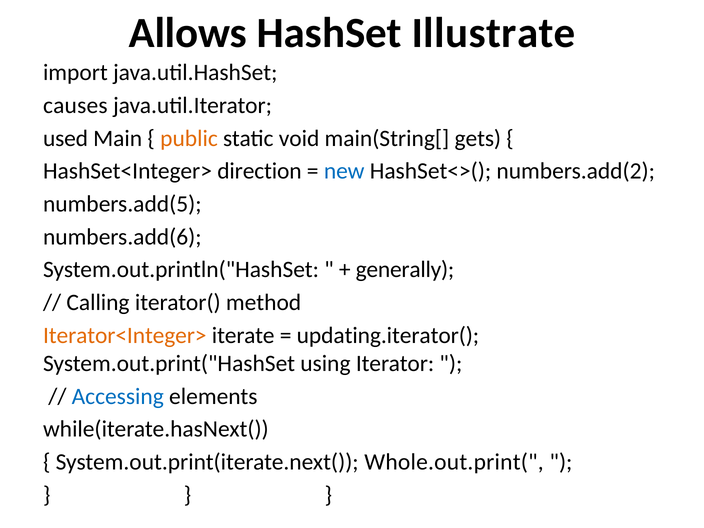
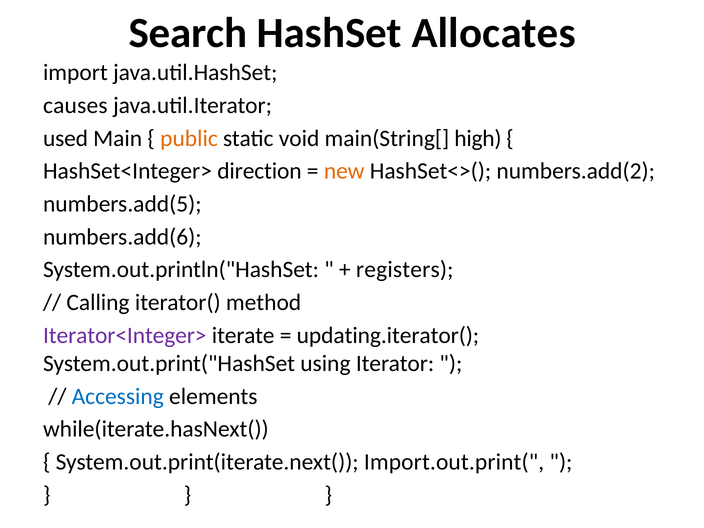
Allows: Allows -> Search (188, 33)
Illustrate: Illustrate -> Allocates (494, 33)
gets: gets -> high (478, 138)
new colour: blue -> orange (344, 171)
generally: generally -> registers (405, 270)
Iterator<Integer> colour: orange -> purple (125, 335)
Whole.out.print(: Whole.out.print( -> Import.out.print( (454, 462)
